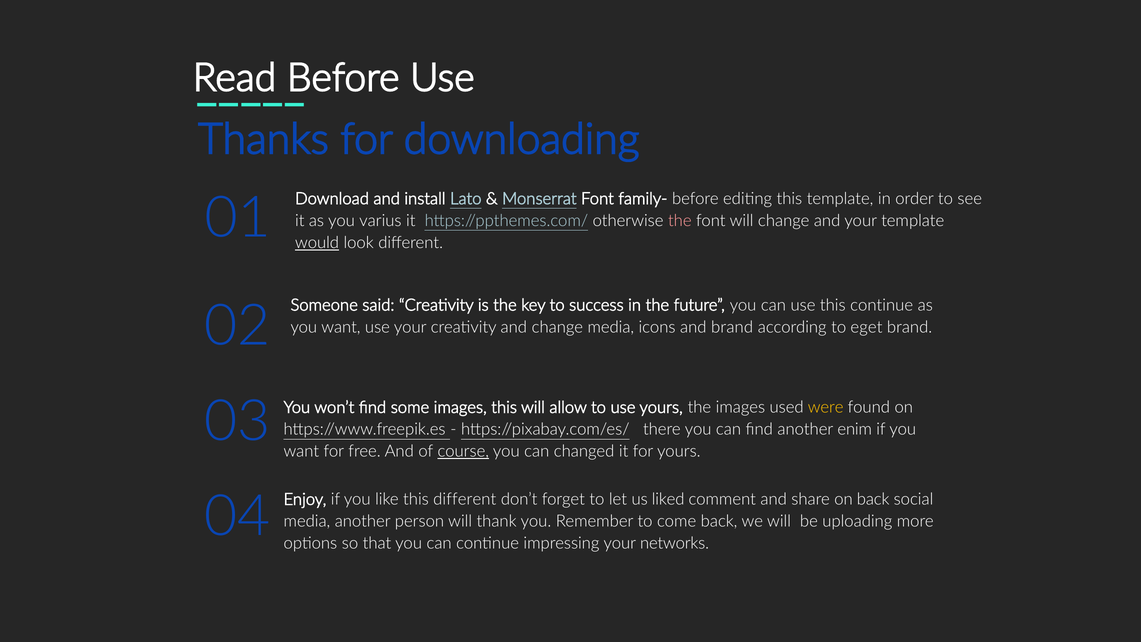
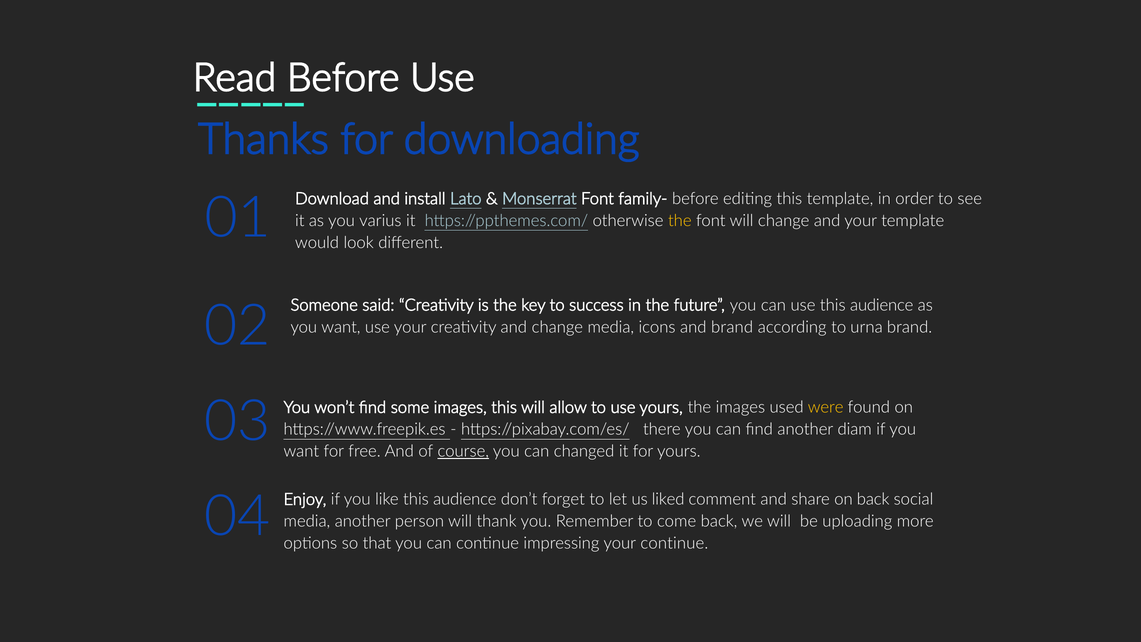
the colour: pink -> yellow (680, 221)
would underline: present -> none (317, 243)
use this continue: continue -> audience (882, 305)
eget: eget -> urna (867, 327)
enim: enim -> diam (855, 429)
like this different: different -> audience (465, 499)
your networks: networks -> continue (674, 543)
